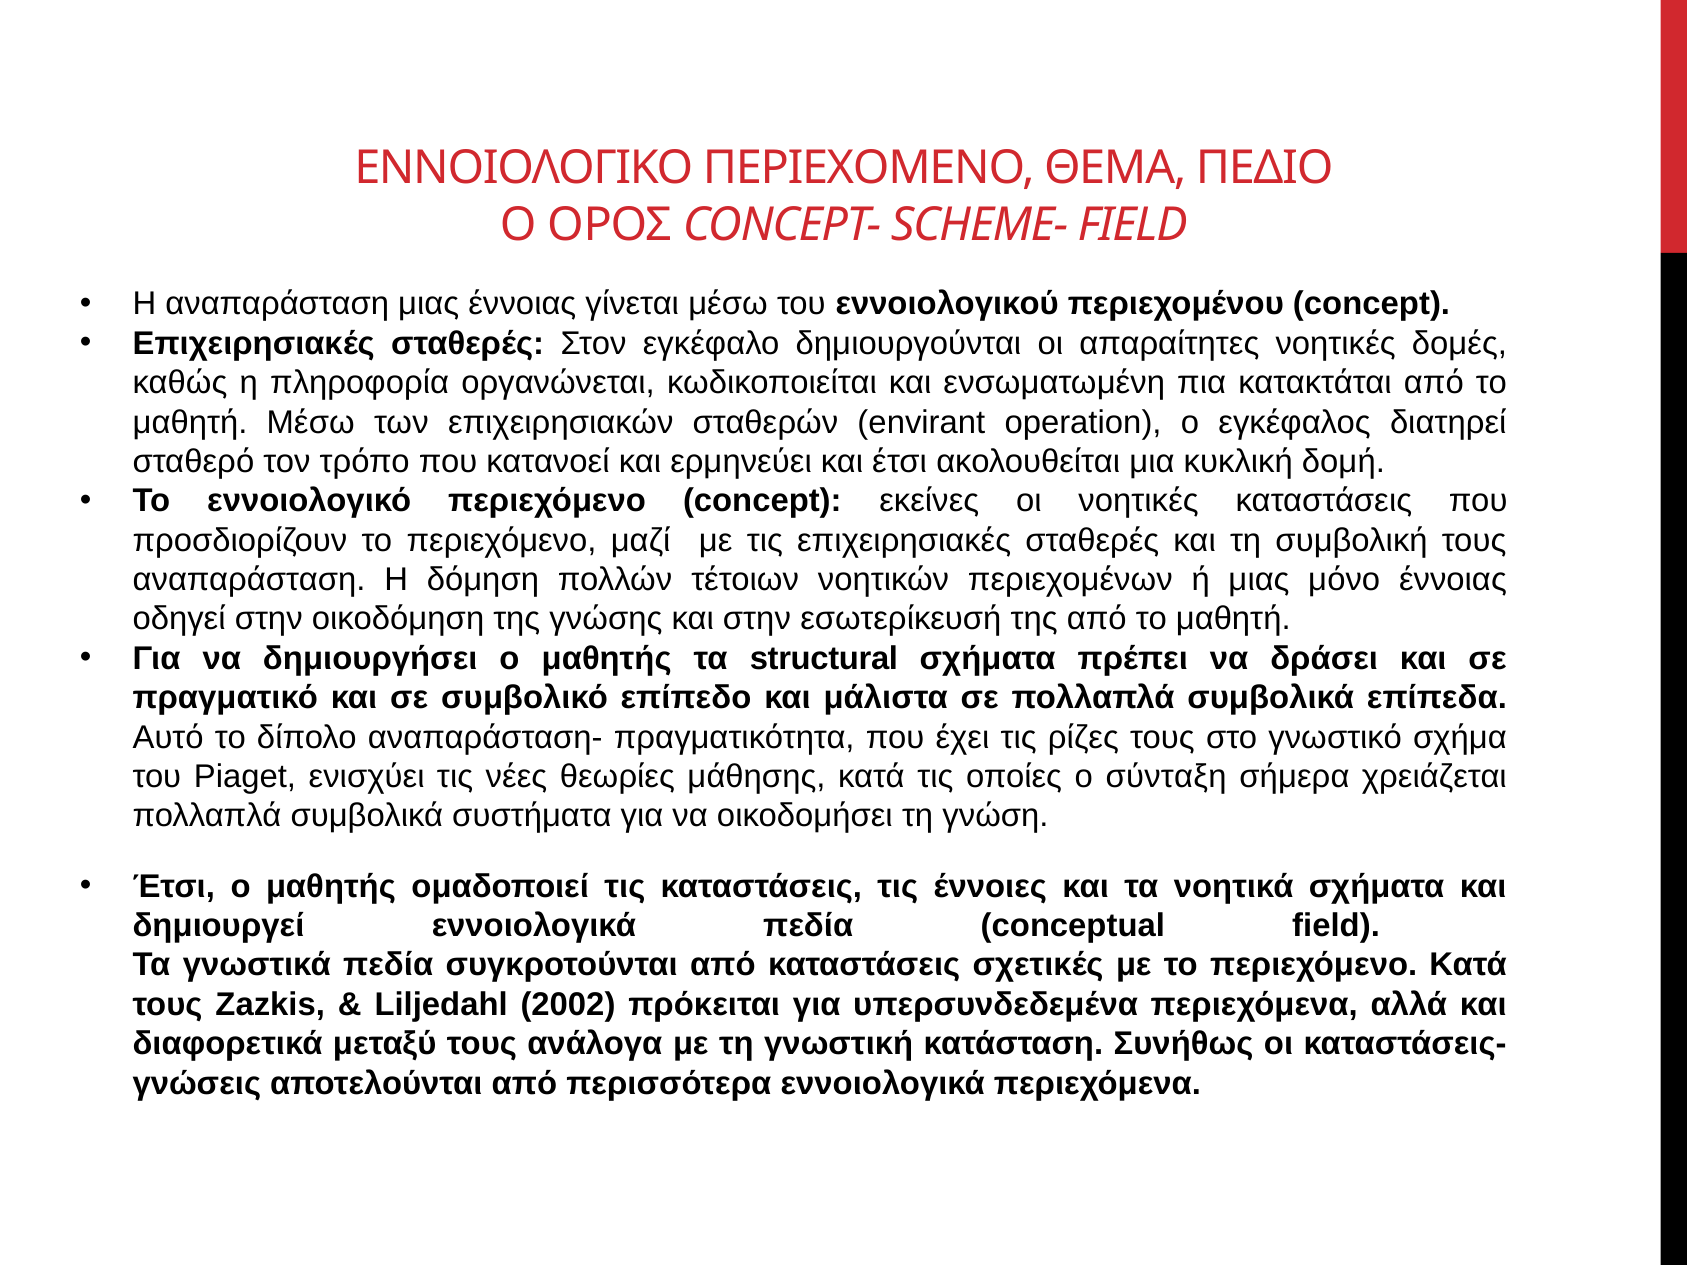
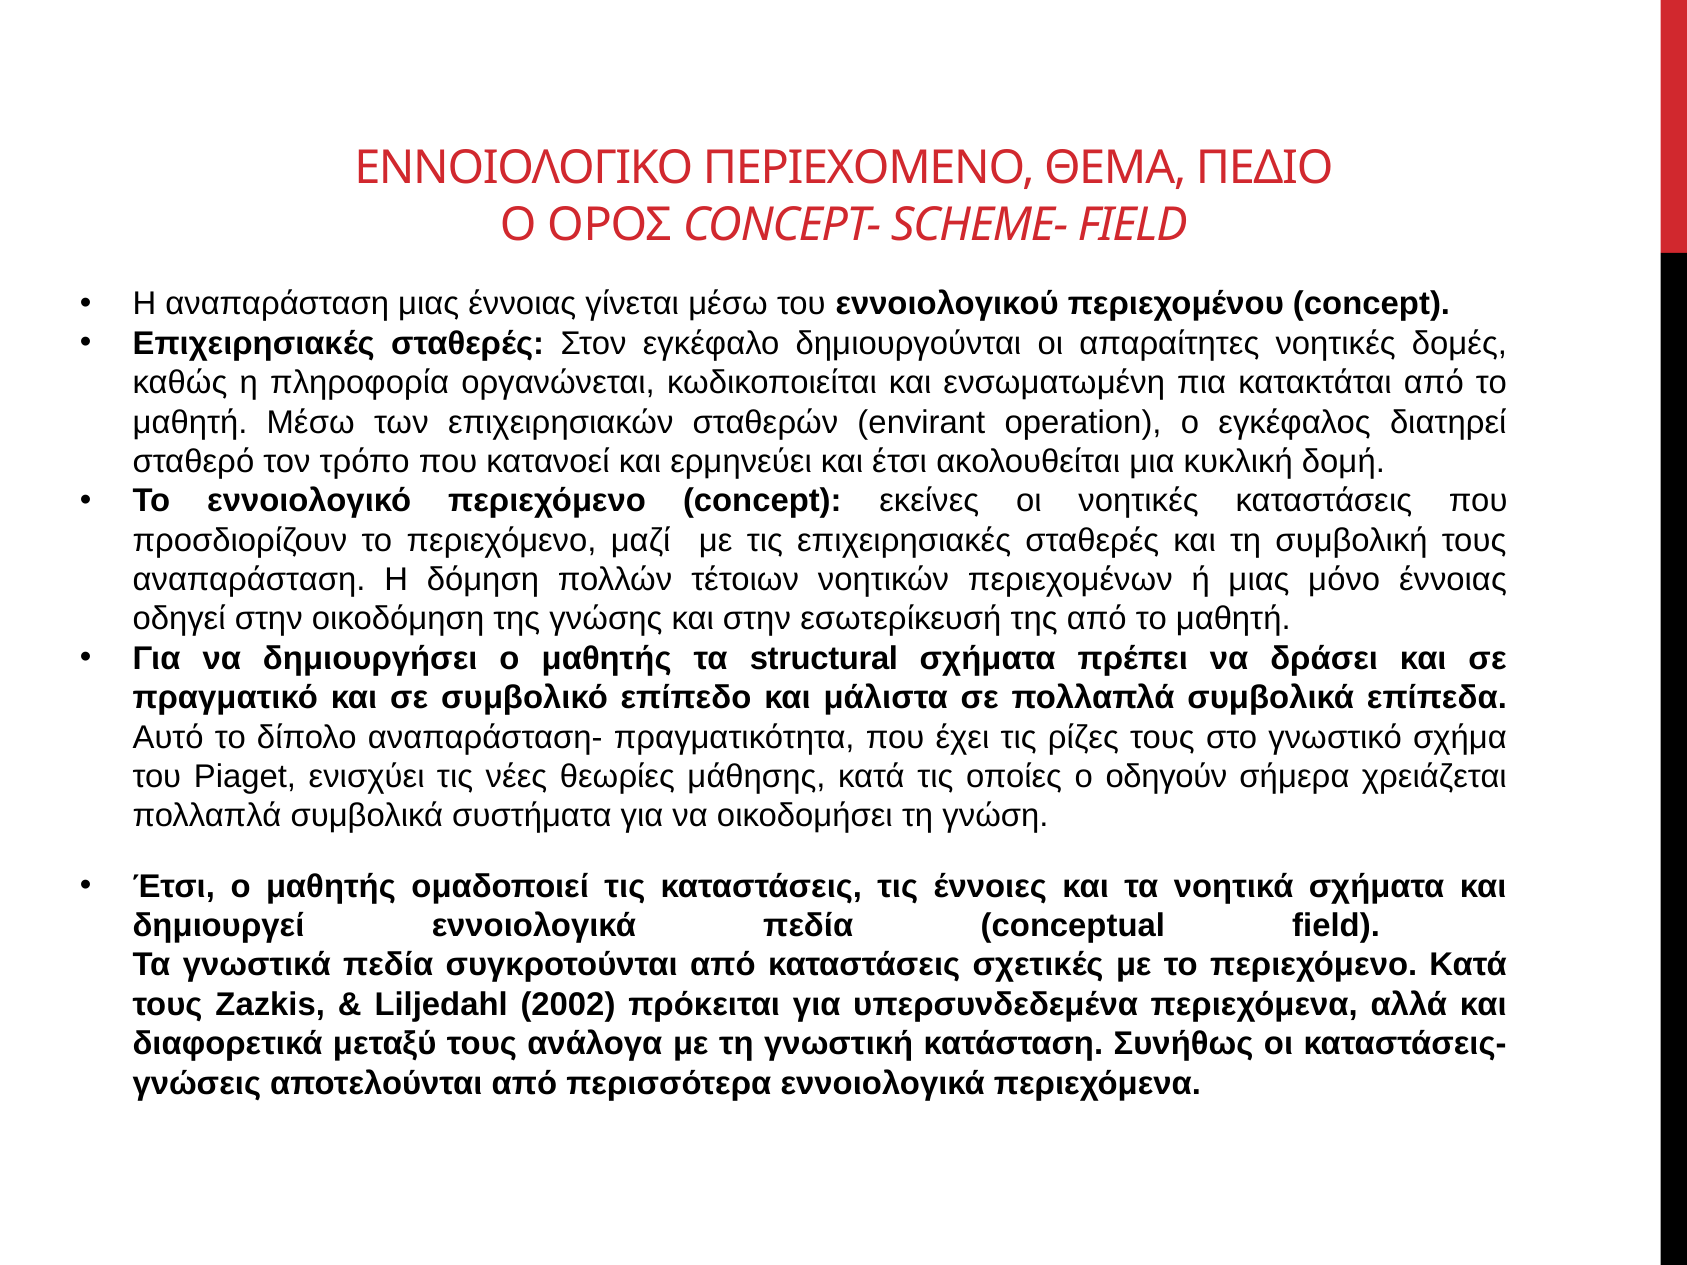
σύνταξη: σύνταξη -> οδηγούν (1166, 777)
